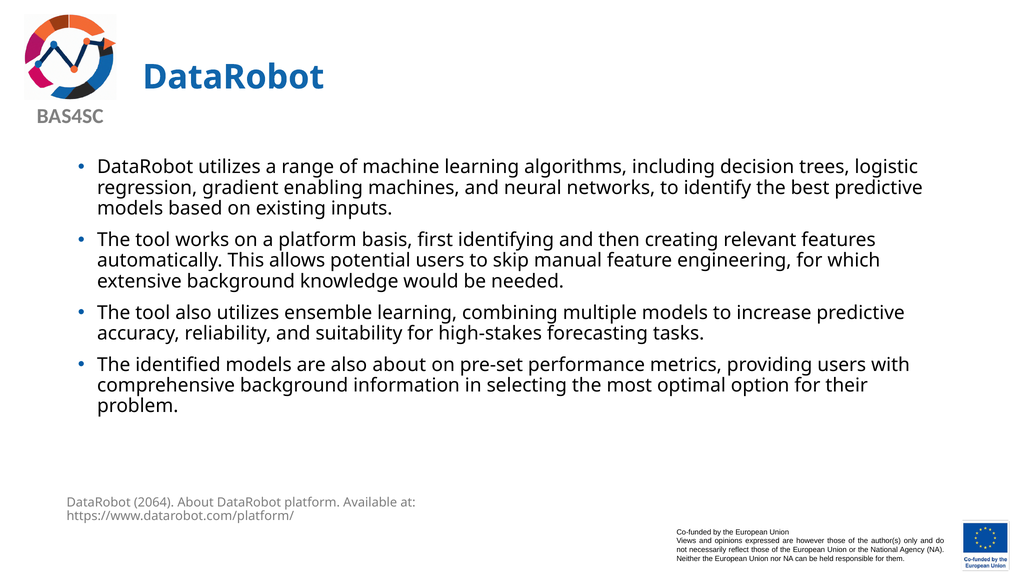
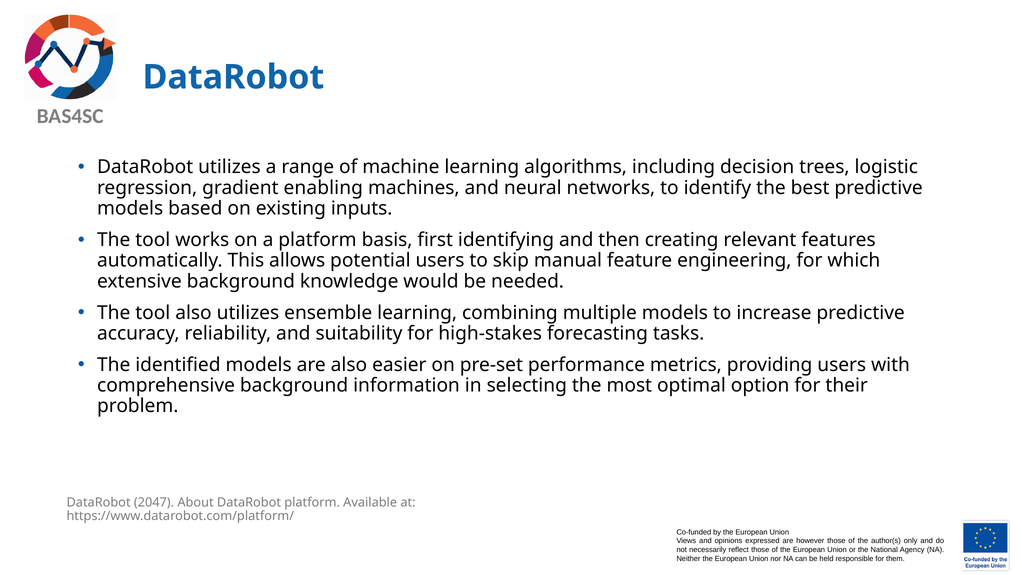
also about: about -> easier (399, 365)
2064: 2064 -> 2047 (154, 502)
